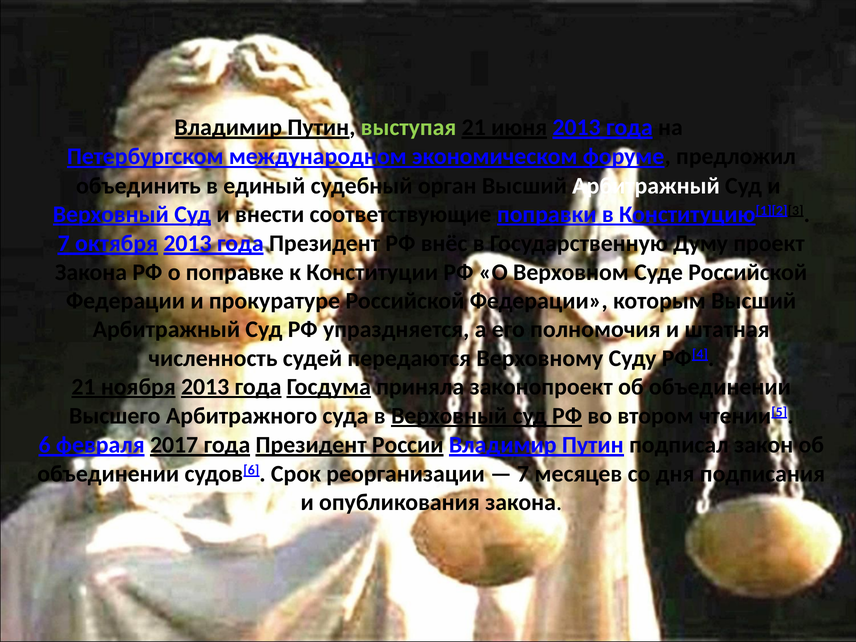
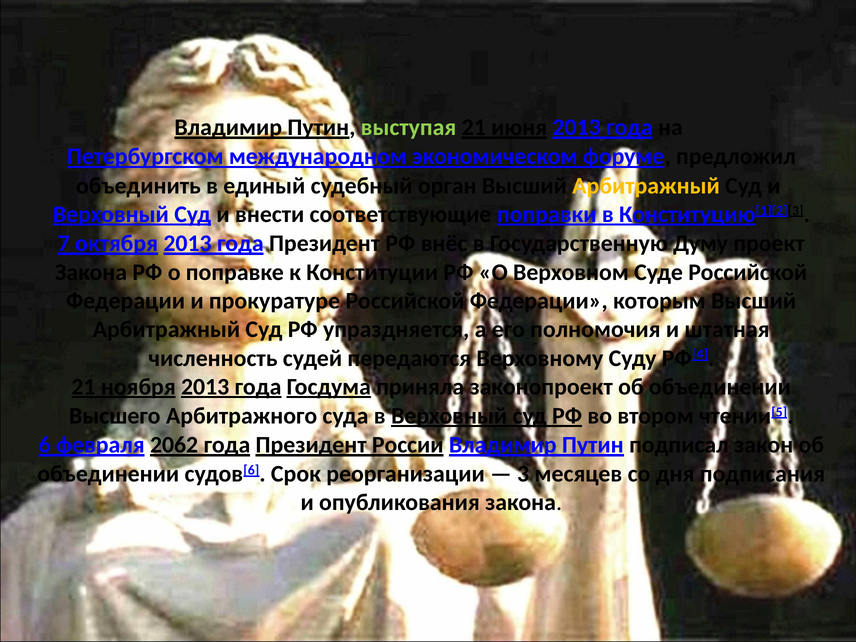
Арбитражный colour: white -> yellow (646, 186)
2017: 2017 -> 2062 (174, 445)
7: 7 -> 3 (523, 474)
